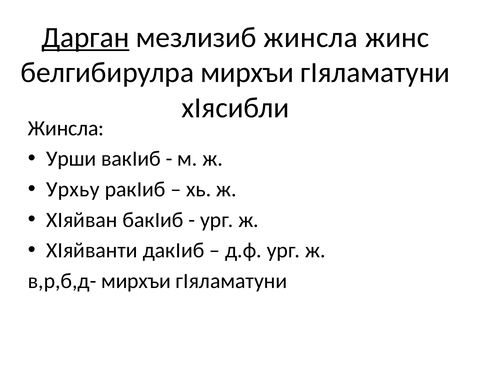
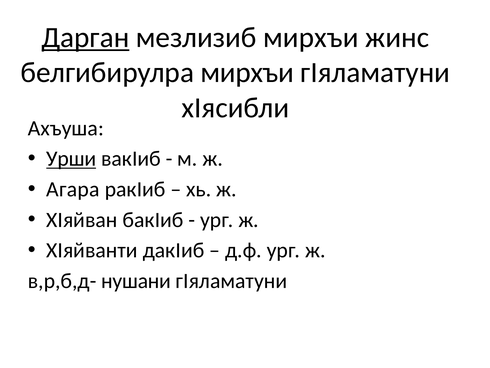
мезлизиб жинсла: жинсла -> мирхъи (311, 37)
Жинсла: Жинсла -> Ахъуша (66, 128)
Урши underline: none -> present (71, 159)
Урхьу: Урхьу -> Агара (73, 189)
в,р,б,д- мирхъи: мирхъи -> нушани (136, 281)
